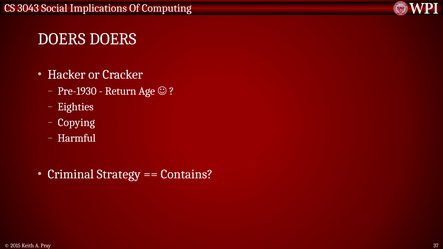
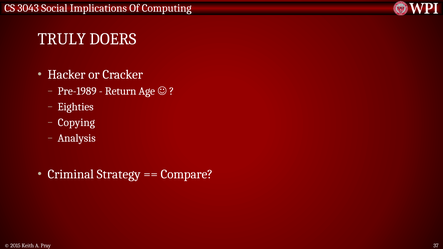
DOERS: DOERS -> TRULY (62, 39)
Pre-1930: Pre-1930 -> Pre-1989 (77, 91)
Harmful: Harmful -> Analysis (77, 138)
Contains: Contains -> Compare (187, 174)
